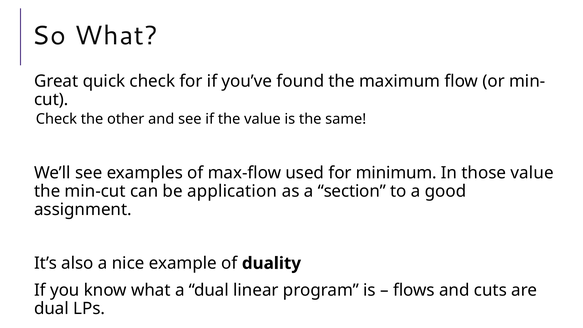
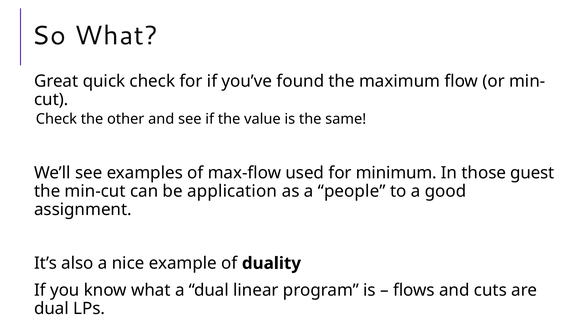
those value: value -> guest (532, 173)
section: section -> people (352, 191)
